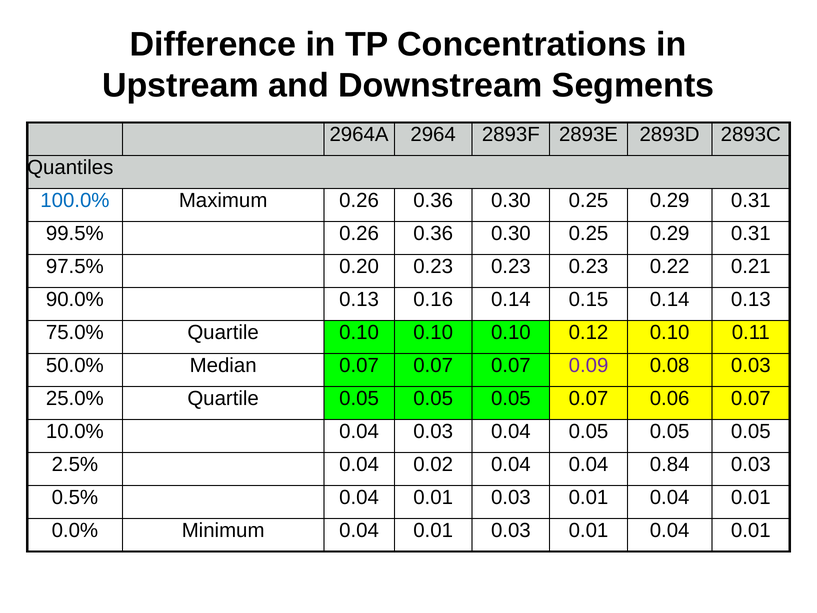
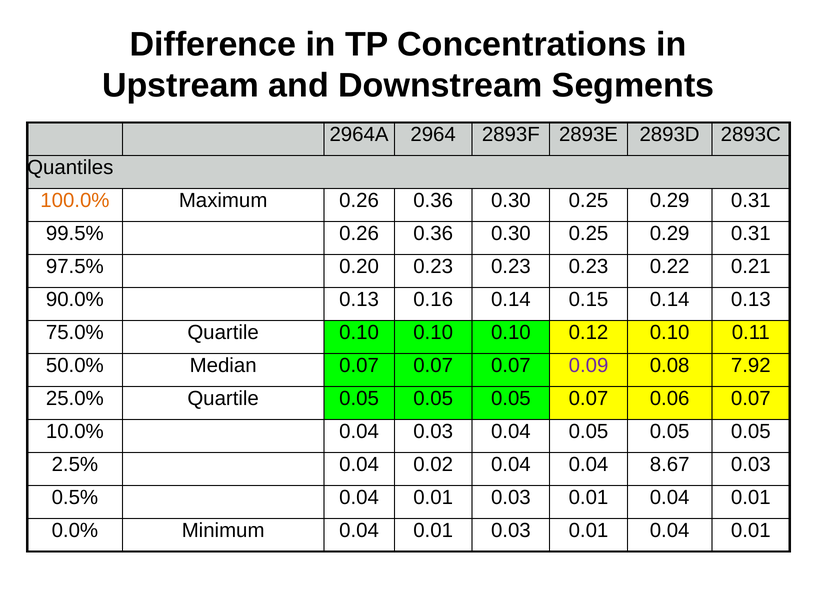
100.0% colour: blue -> orange (75, 200)
0.08 0.03: 0.03 -> 7.92 (751, 365)
0.84: 0.84 -> 8.67 (670, 464)
